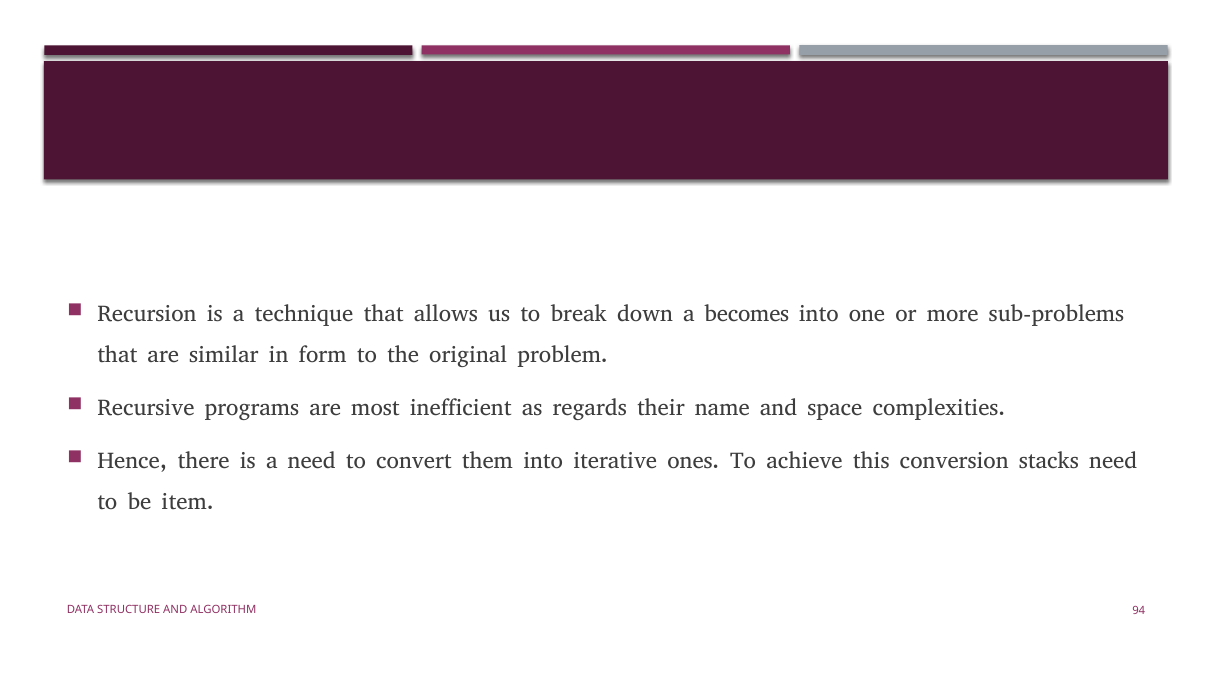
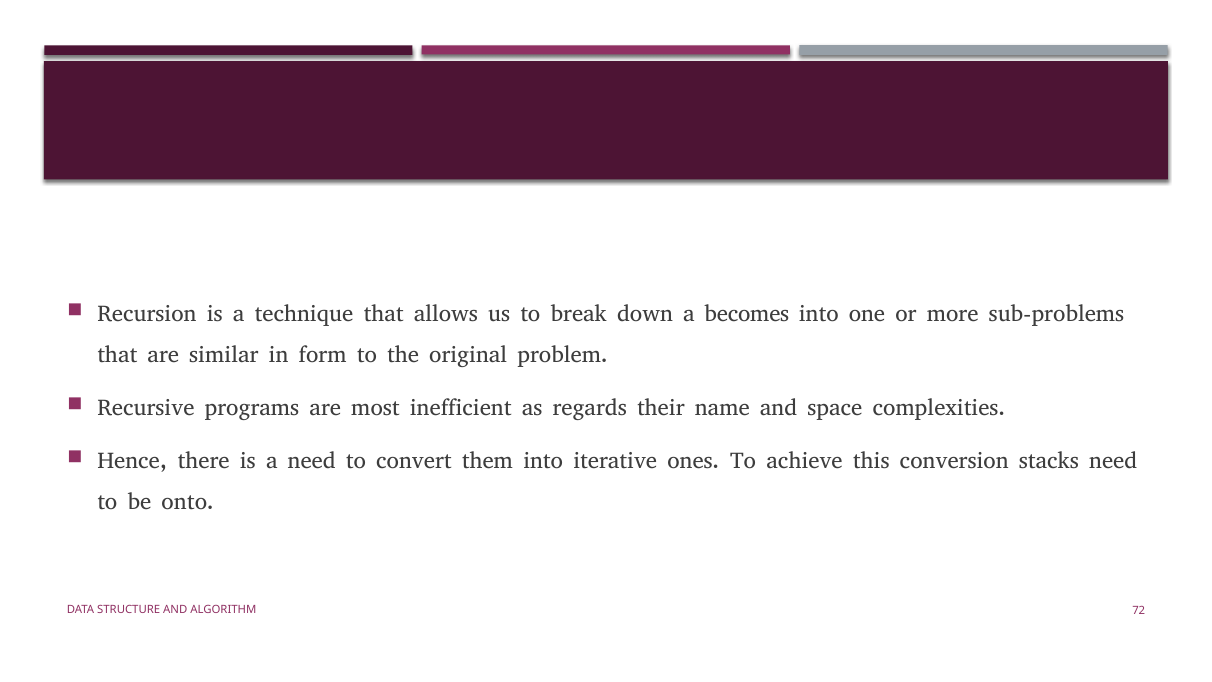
item: item -> onto (188, 502)
94: 94 -> 72 (1139, 610)
